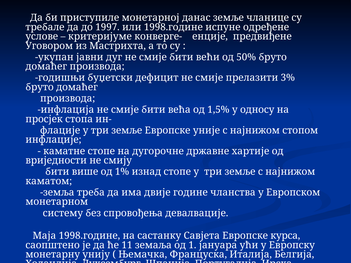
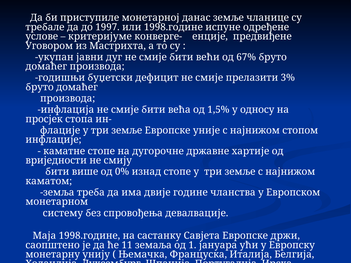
50%: 50% -> 67% (246, 57)
1%: 1% -> 0% (122, 172)
курса: курса -> држи (285, 236)
